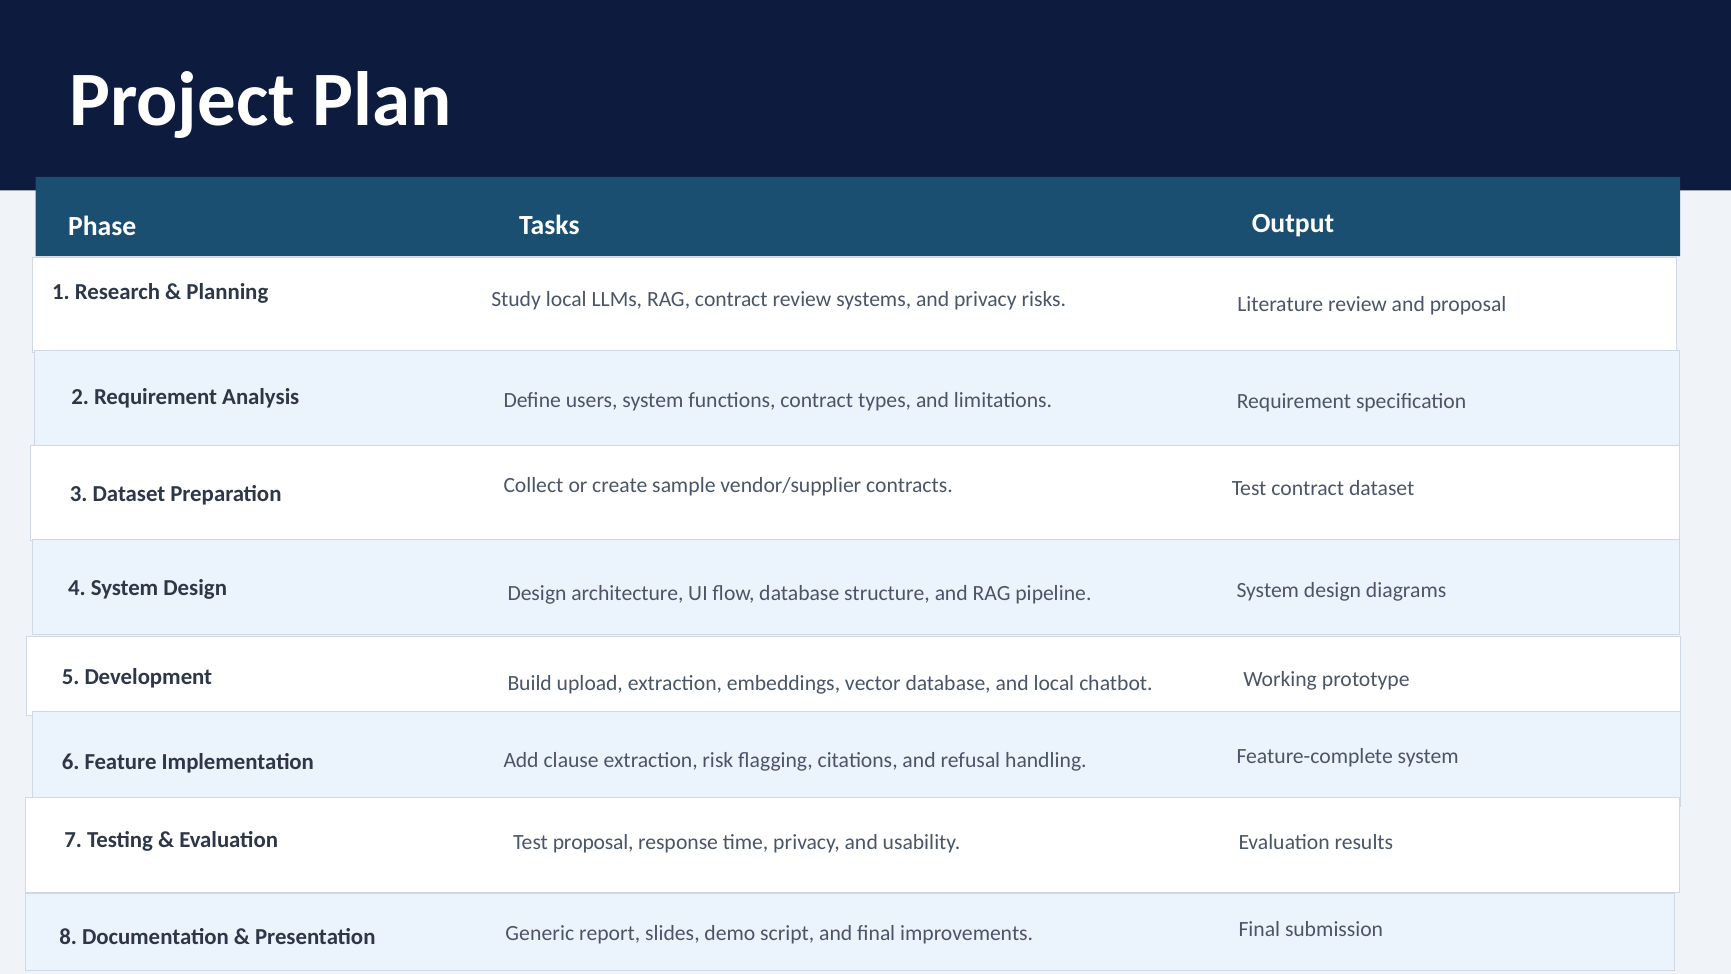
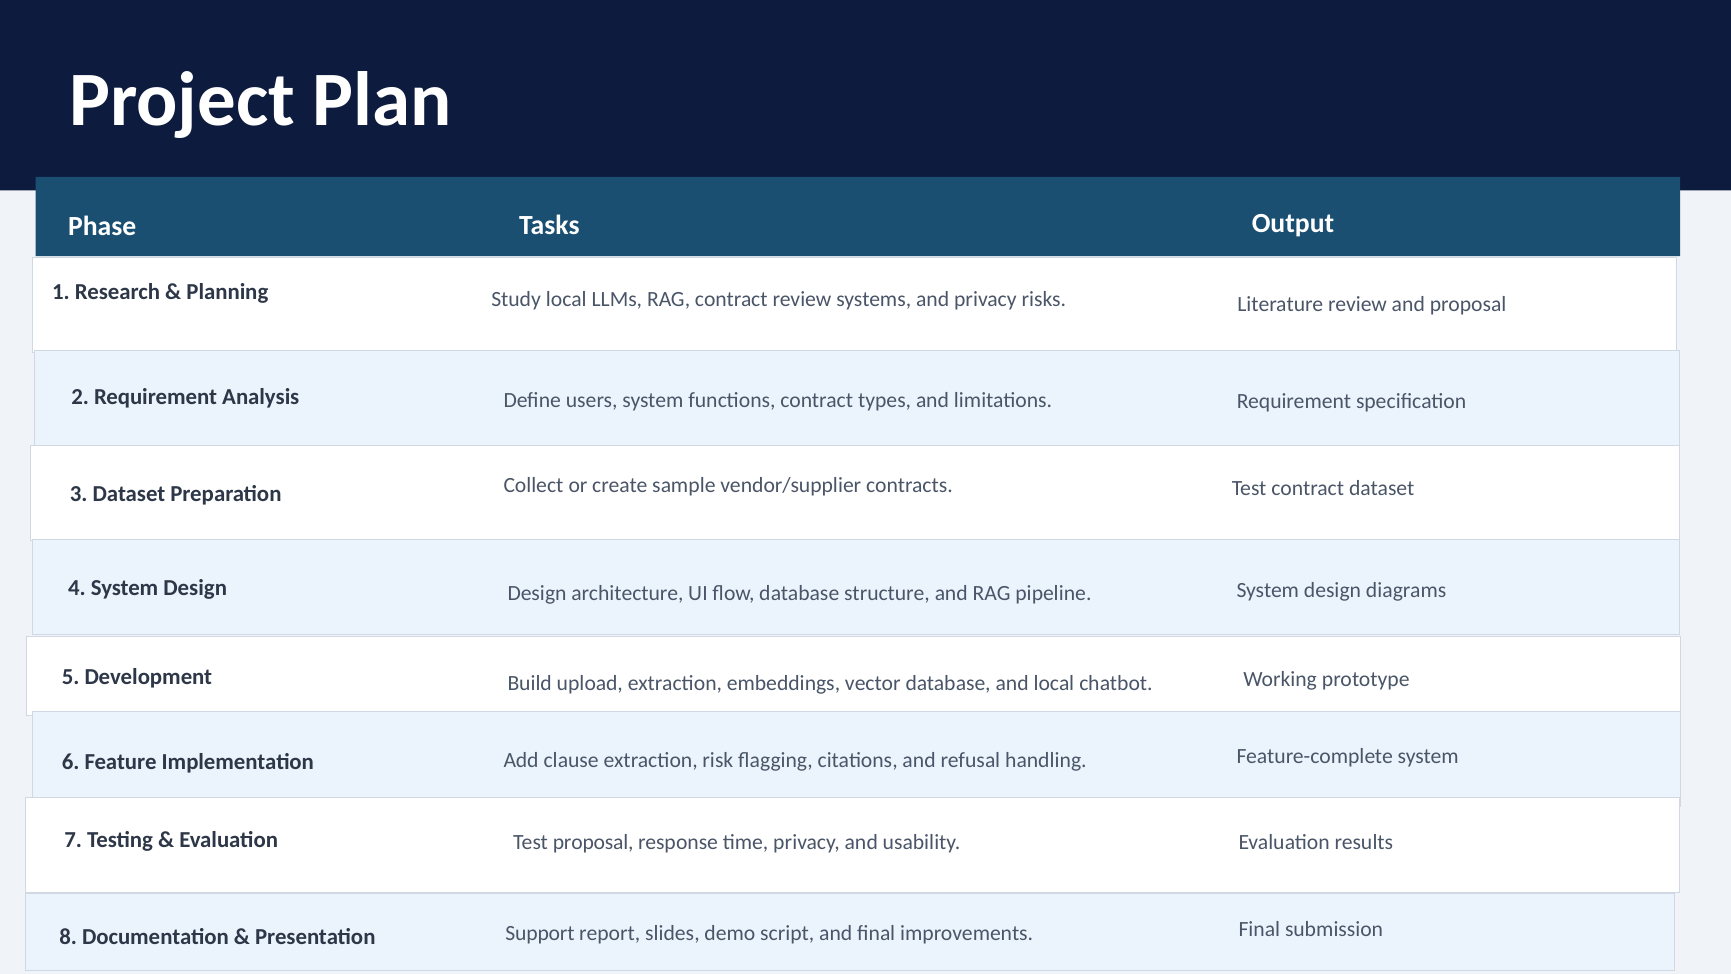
Generic: Generic -> Support (540, 933)
